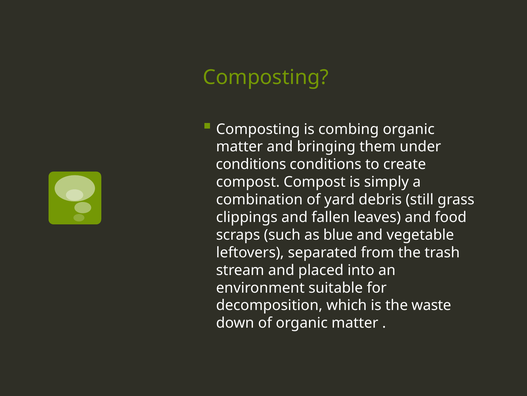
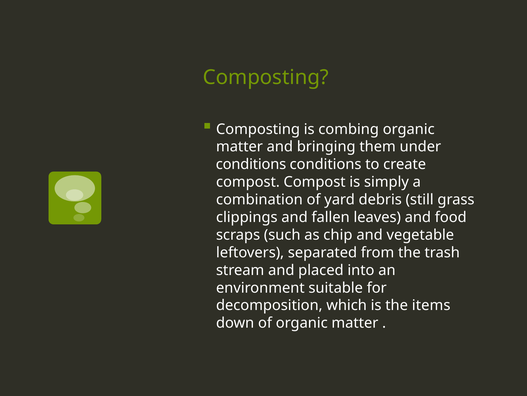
blue: blue -> chip (338, 235)
waste: waste -> items (431, 305)
